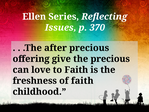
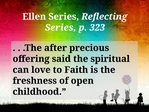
Issues: Issues -> Series (61, 28)
370: 370 -> 323 (97, 28)
give: give -> said (61, 59)
the precious: precious -> spiritual (110, 59)
of faith: faith -> open (82, 81)
